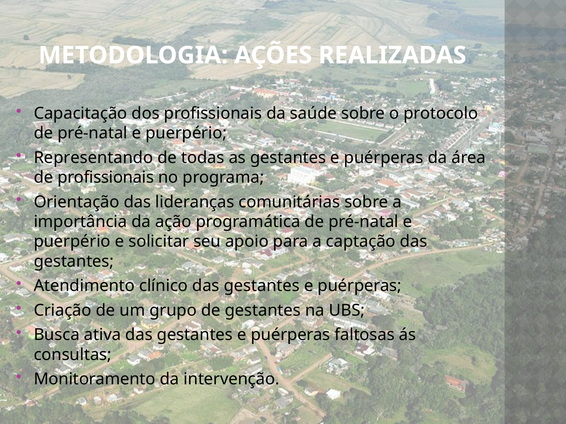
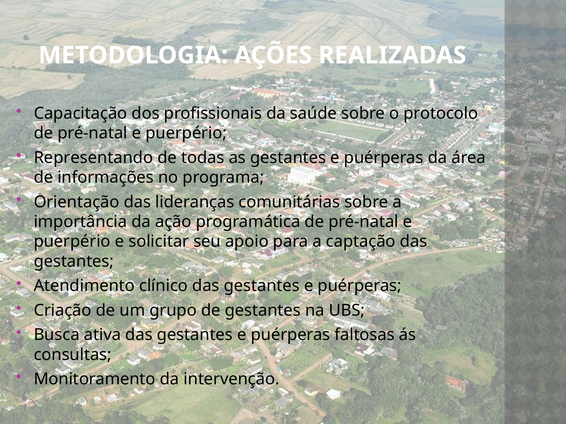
de profissionais: profissionais -> informações (106, 178)
